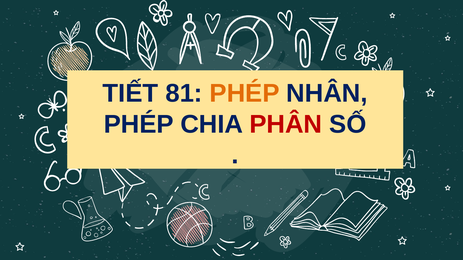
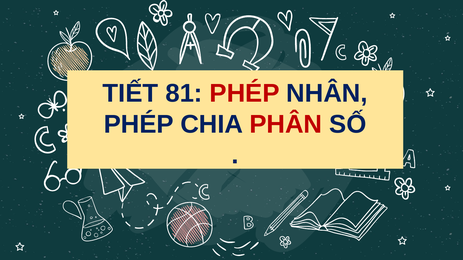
PHÉP colour: orange -> red (245, 94)
